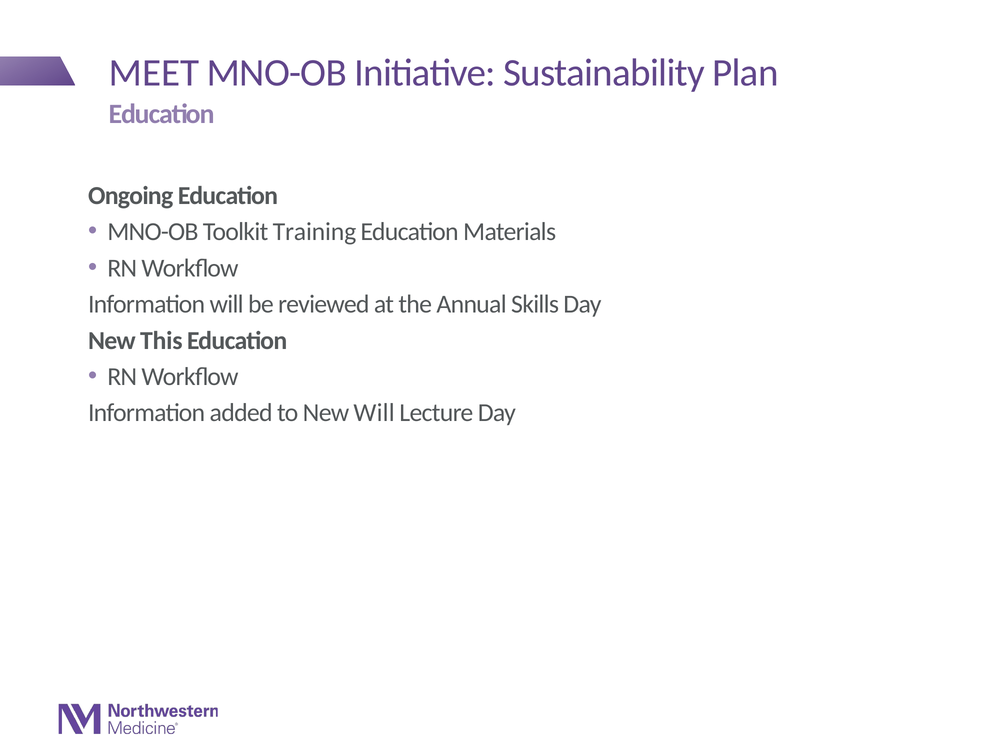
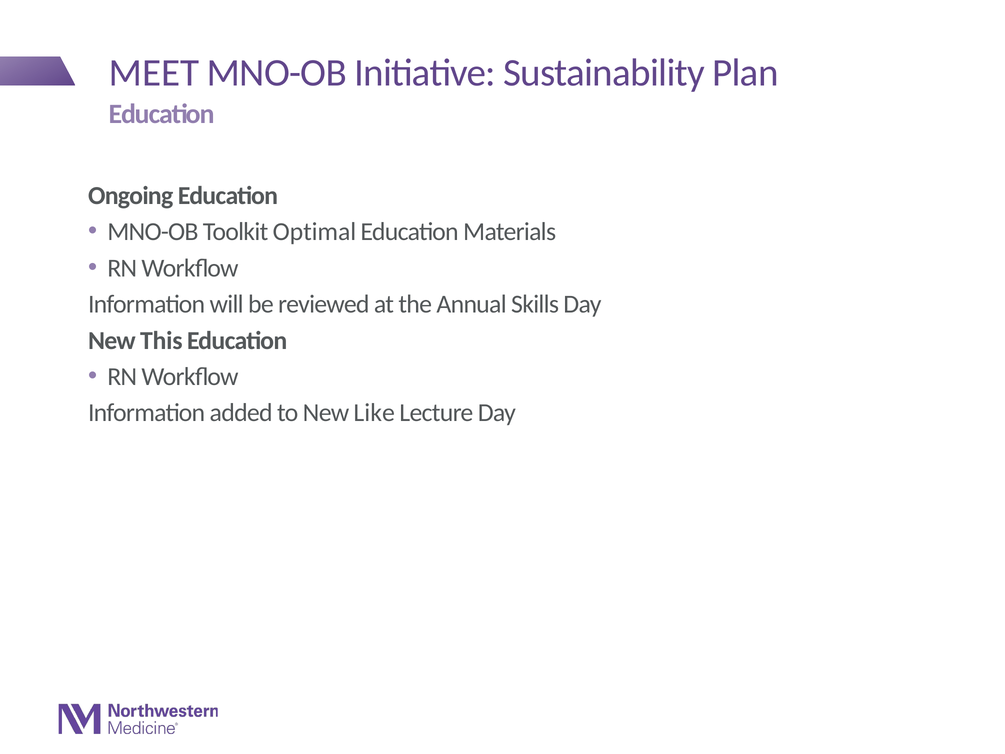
Training: Training -> Optimal (314, 232)
New Will: Will -> Like (374, 413)
